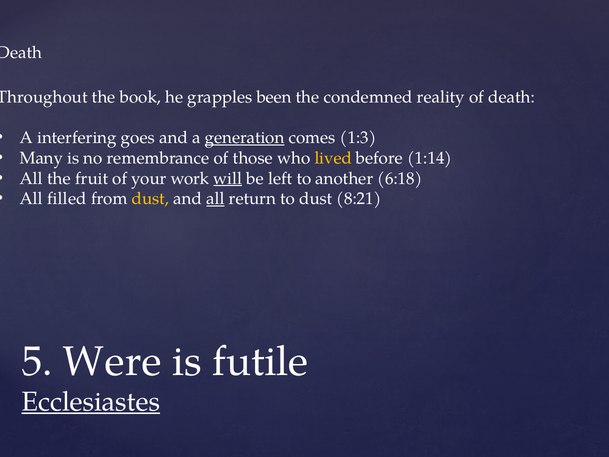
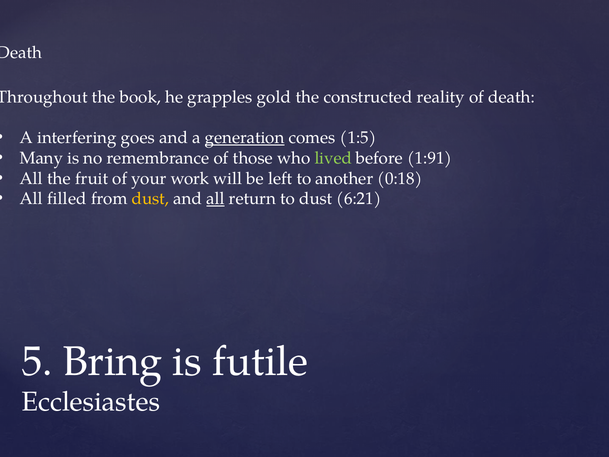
been: been -> gold (274, 97)
condemned: condemned -> constructed (368, 97)
1:3: 1:3 -> 1:5 (358, 138)
lived colour: yellow -> light green (333, 158)
1:14: 1:14 -> 1:91 (430, 158)
will underline: present -> none (228, 178)
6:18: 6:18 -> 0:18 (400, 178)
8:21: 8:21 -> 6:21 (359, 199)
Were: Were -> Bring (113, 361)
Ecclesiastes underline: present -> none (91, 401)
